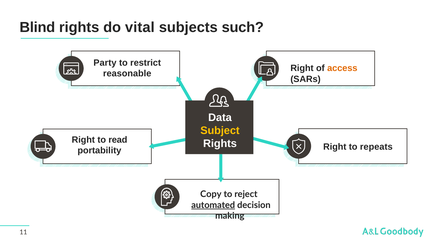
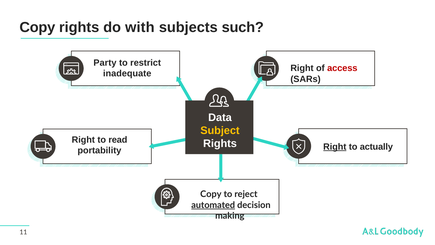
Blind: Blind -> Copy (37, 27)
vital: vital -> with (140, 27)
access colour: orange -> red (342, 68)
reasonable: reasonable -> inadequate (127, 74)
Right underline: none -> present (335, 147)
repeats: repeats -> actually (376, 147)
